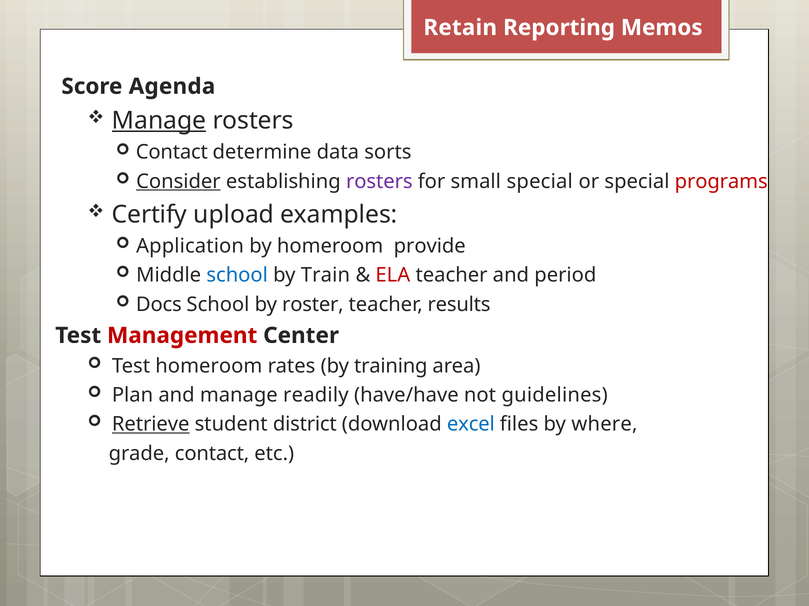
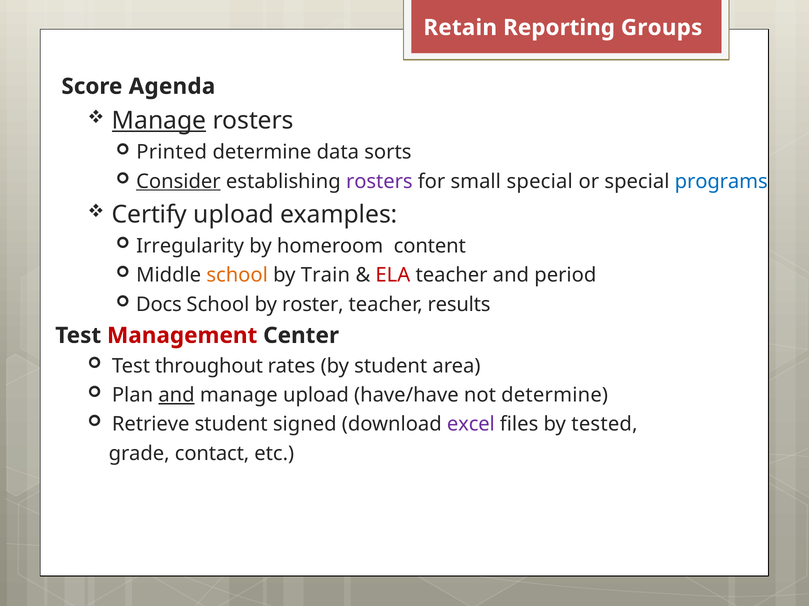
Memos: Memos -> Groups (662, 28)
Contact: Contact -> Printed (172, 152)
programs colour: red -> blue (721, 182)
Application: Application -> Irregularity (190, 246)
provide: provide -> content (430, 246)
school colour: blue -> orange (237, 276)
Test homeroom: homeroom -> throughout (209, 366)
by training: training -> student (391, 366)
and underline: none -> present (177, 396)
manage readily: readily -> upload (316, 396)
not guidelines: guidelines -> determine (555, 396)
Retrieve underline: present -> none (151, 425)
district: district -> signed (305, 425)
excel colour: blue -> purple (471, 425)
where: where -> tested (604, 425)
